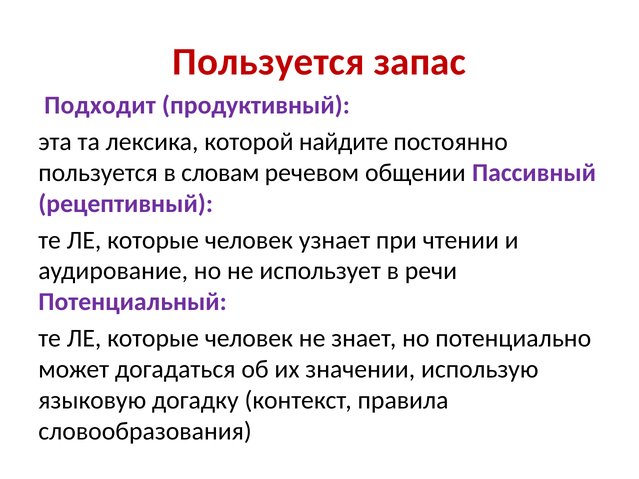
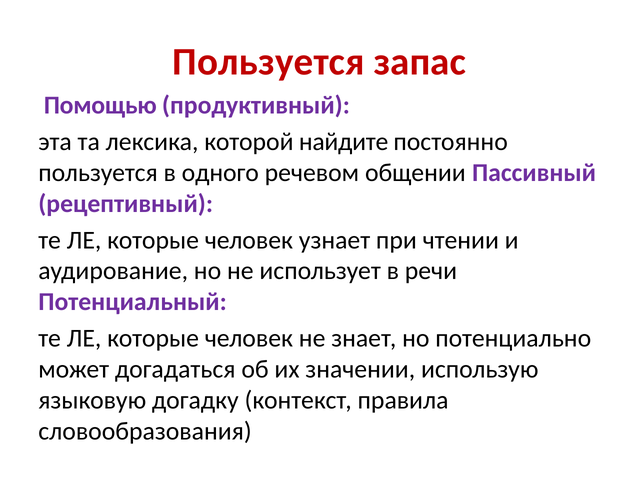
Подходит: Подходит -> Помощью (100, 105)
словам: словам -> одного (220, 173)
